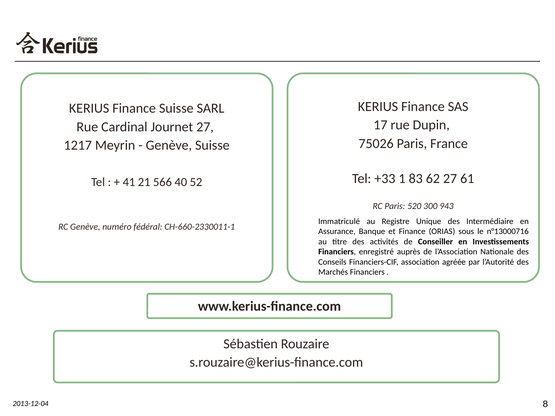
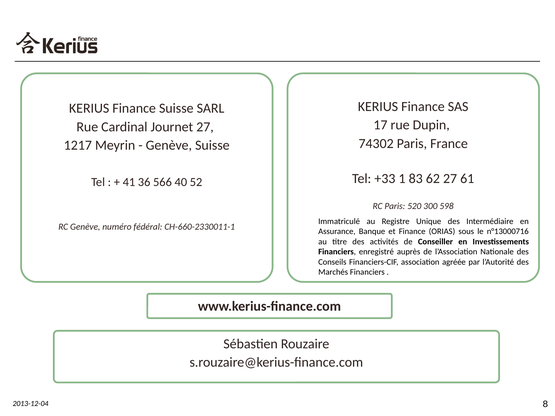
75026: 75026 -> 74302 (376, 144)
21: 21 -> 36 (144, 182)
943: 943 -> 598 (447, 206)
